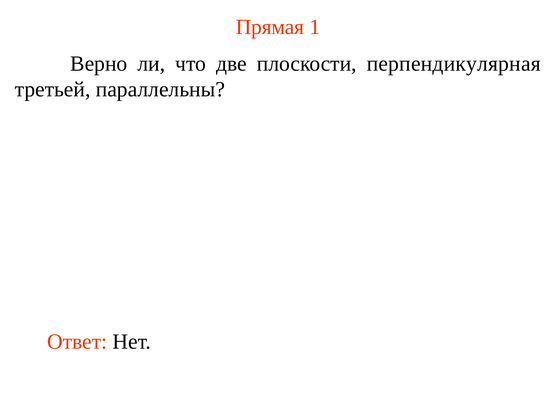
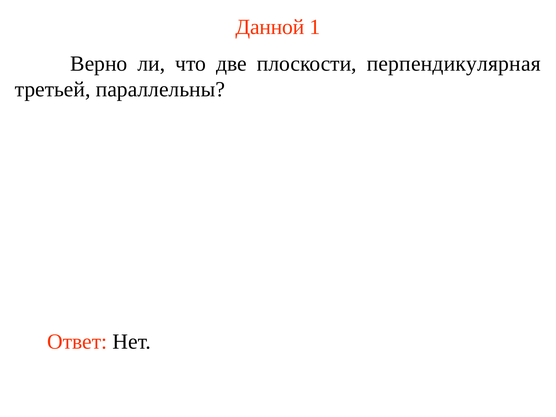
Прямая: Прямая -> Данной (270, 27)
